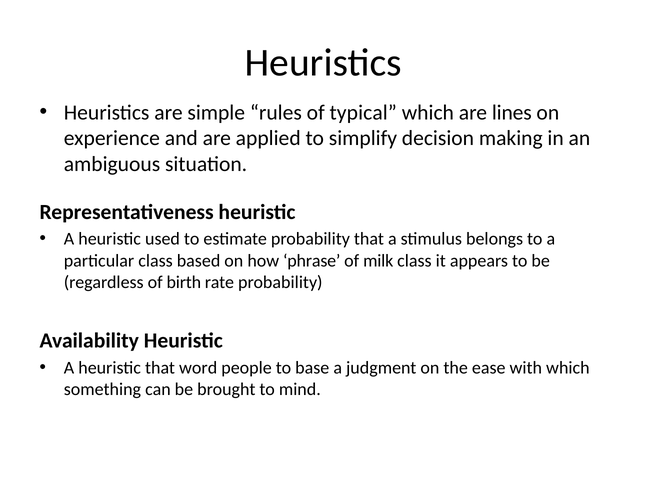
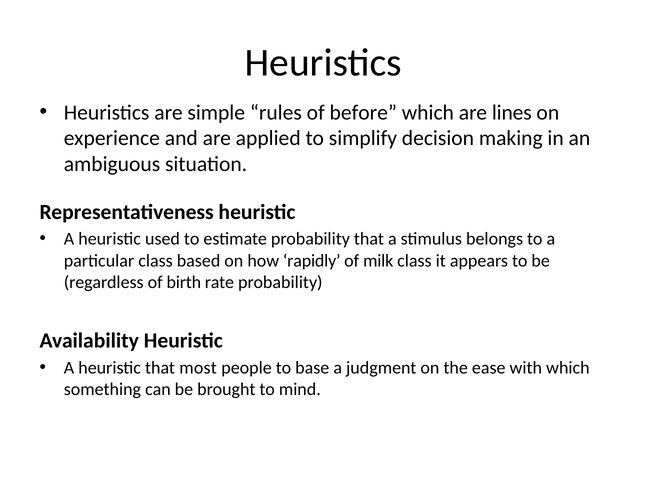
typical: typical -> before (363, 113)
phrase: phrase -> rapidly (312, 261)
word: word -> most (198, 368)
